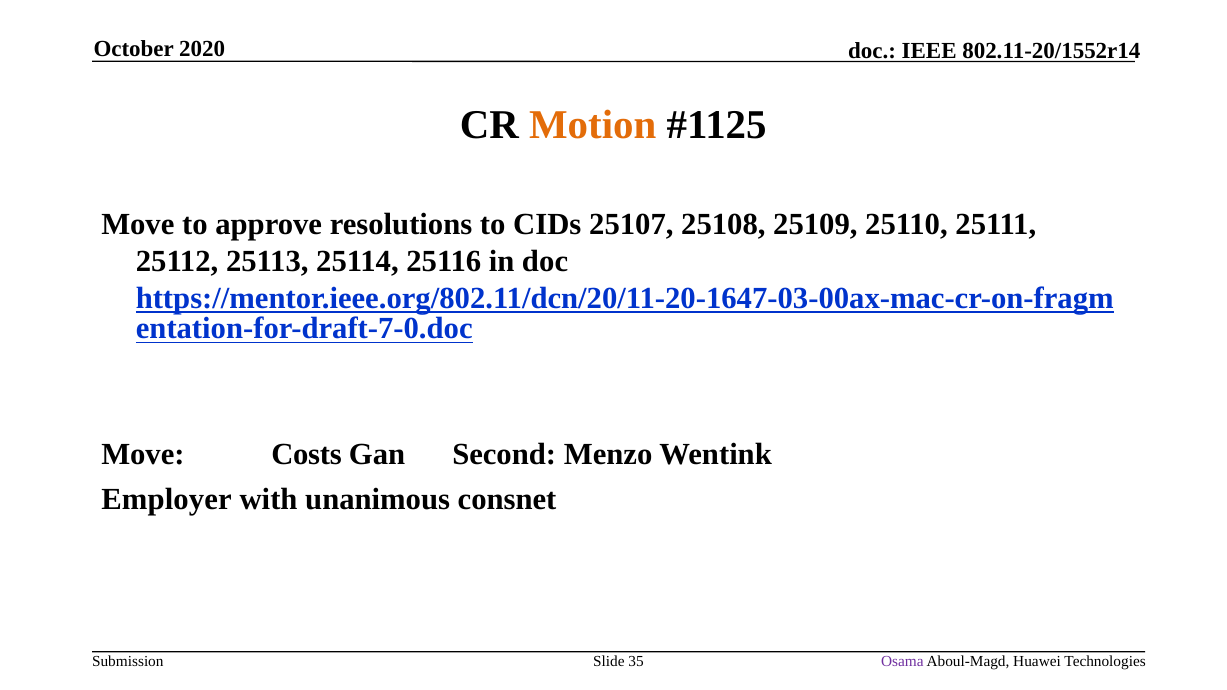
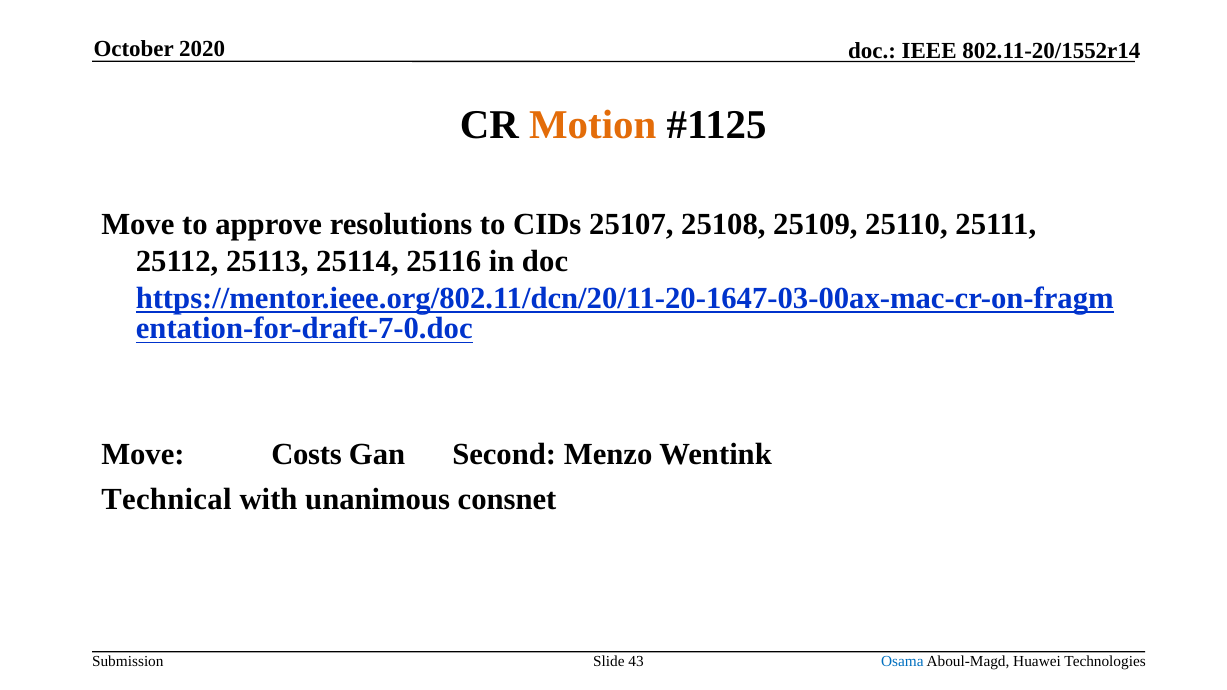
Employer: Employer -> Technical (166, 499)
35: 35 -> 43 (636, 662)
Osama colour: purple -> blue (902, 662)
